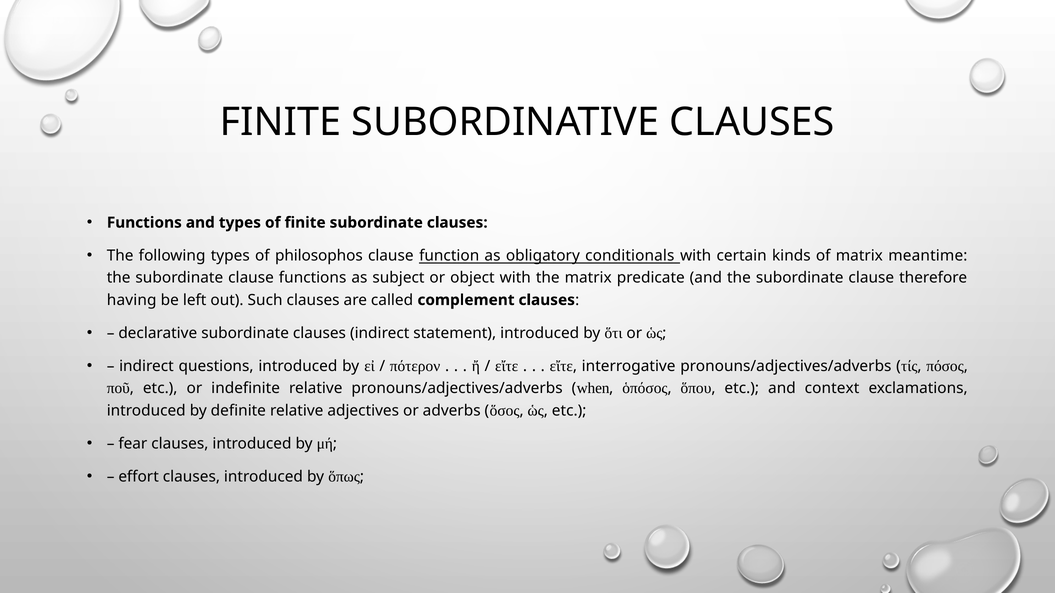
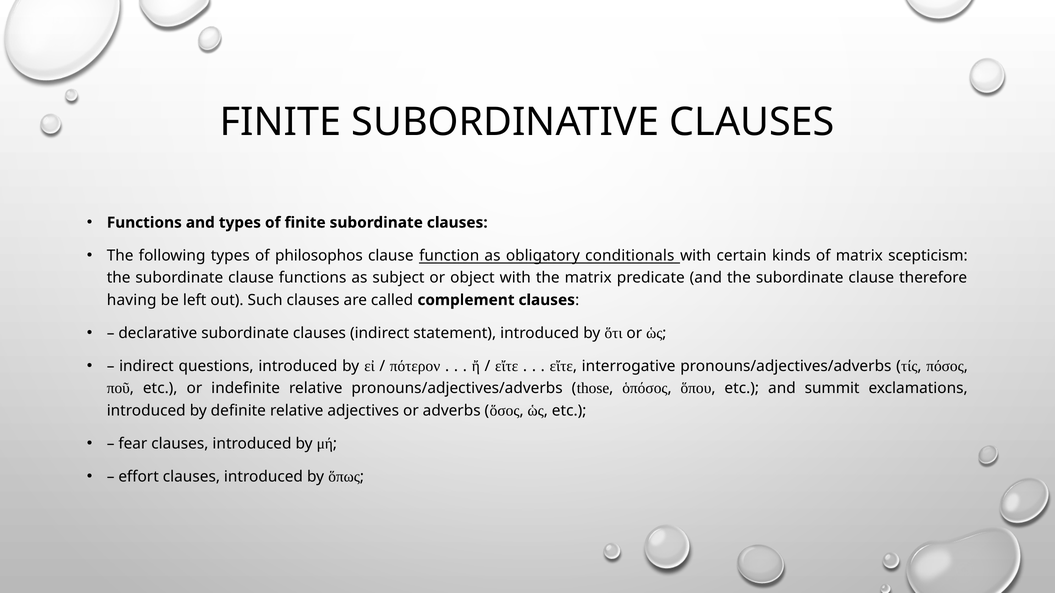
meantime: meantime -> scepticism (928, 256)
when: when -> those (593, 389)
context: context -> summit (832, 389)
